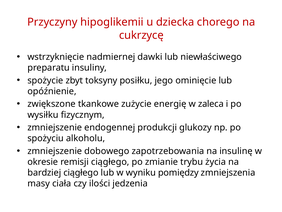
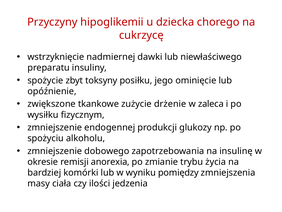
energię: energię -> drżenie (170, 104)
remisji ciągłego: ciągłego -> anorexia (110, 162)
bardziej ciągłego: ciągłego -> komórki (81, 172)
